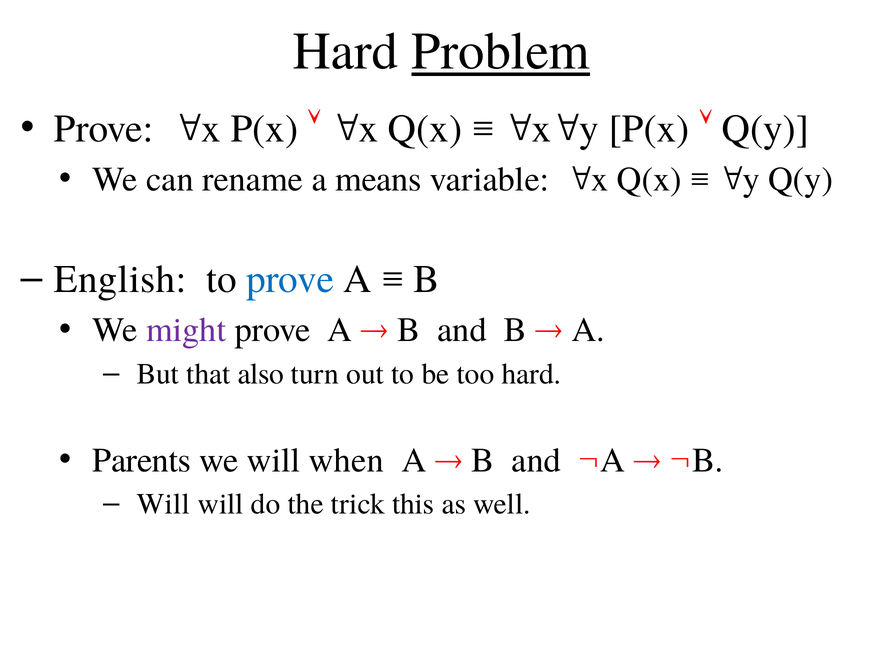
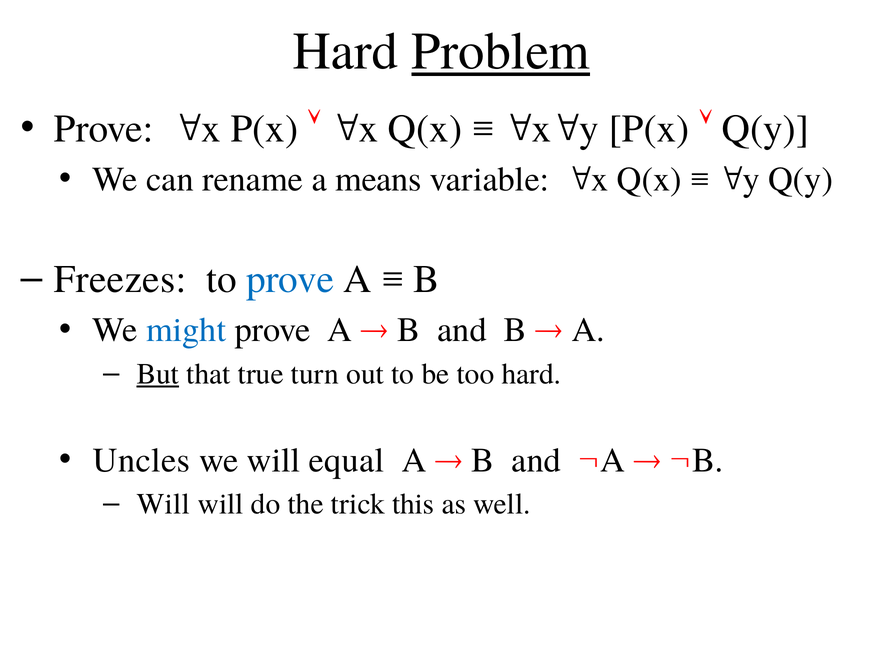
English: English -> Freezes (120, 280)
might colour: purple -> blue (186, 330)
But underline: none -> present (158, 374)
also: also -> true (261, 374)
Parents: Parents -> Uncles (141, 461)
when: when -> equal (346, 461)
